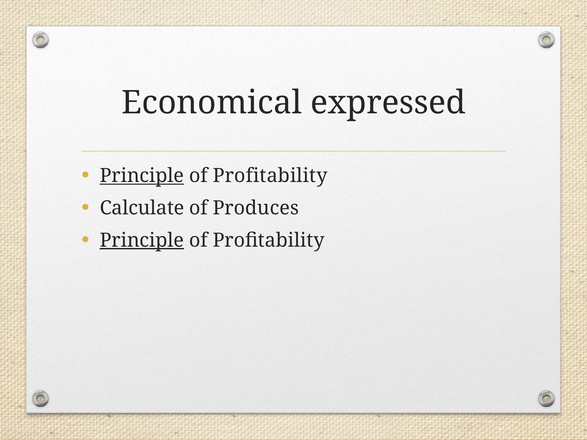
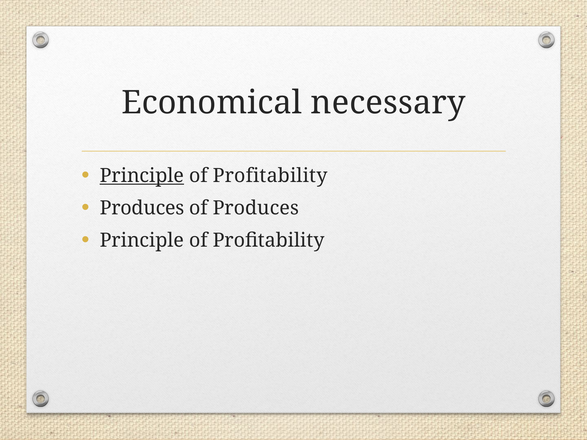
expressed: expressed -> necessary (388, 103)
Calculate: Calculate -> Produces (142, 208)
Principle underline: present -> none (142, 240)
